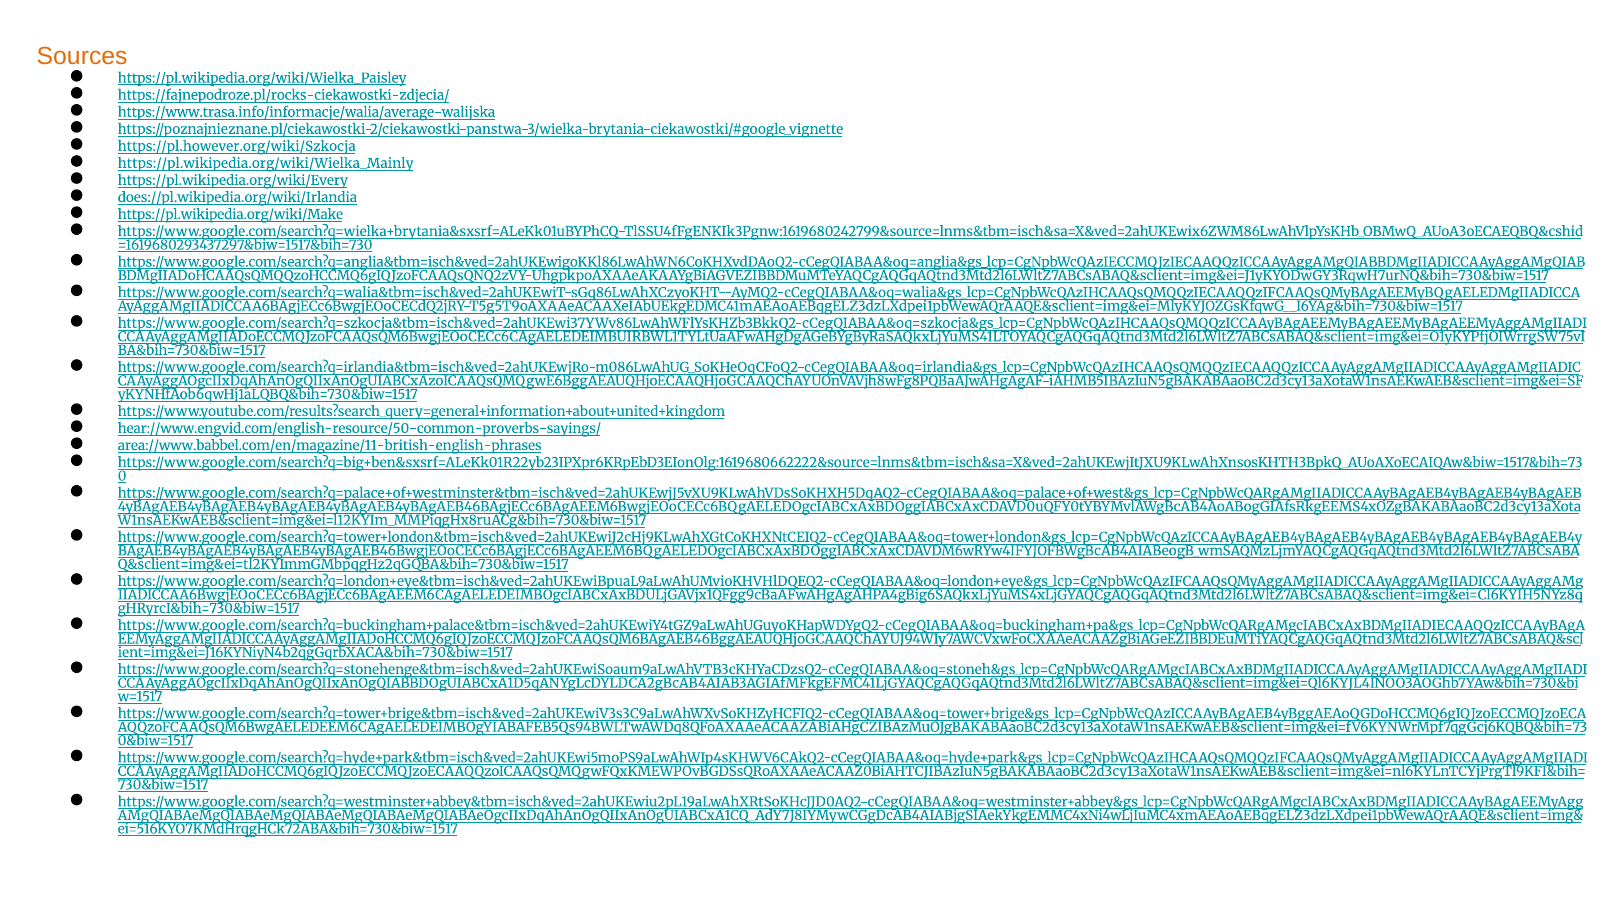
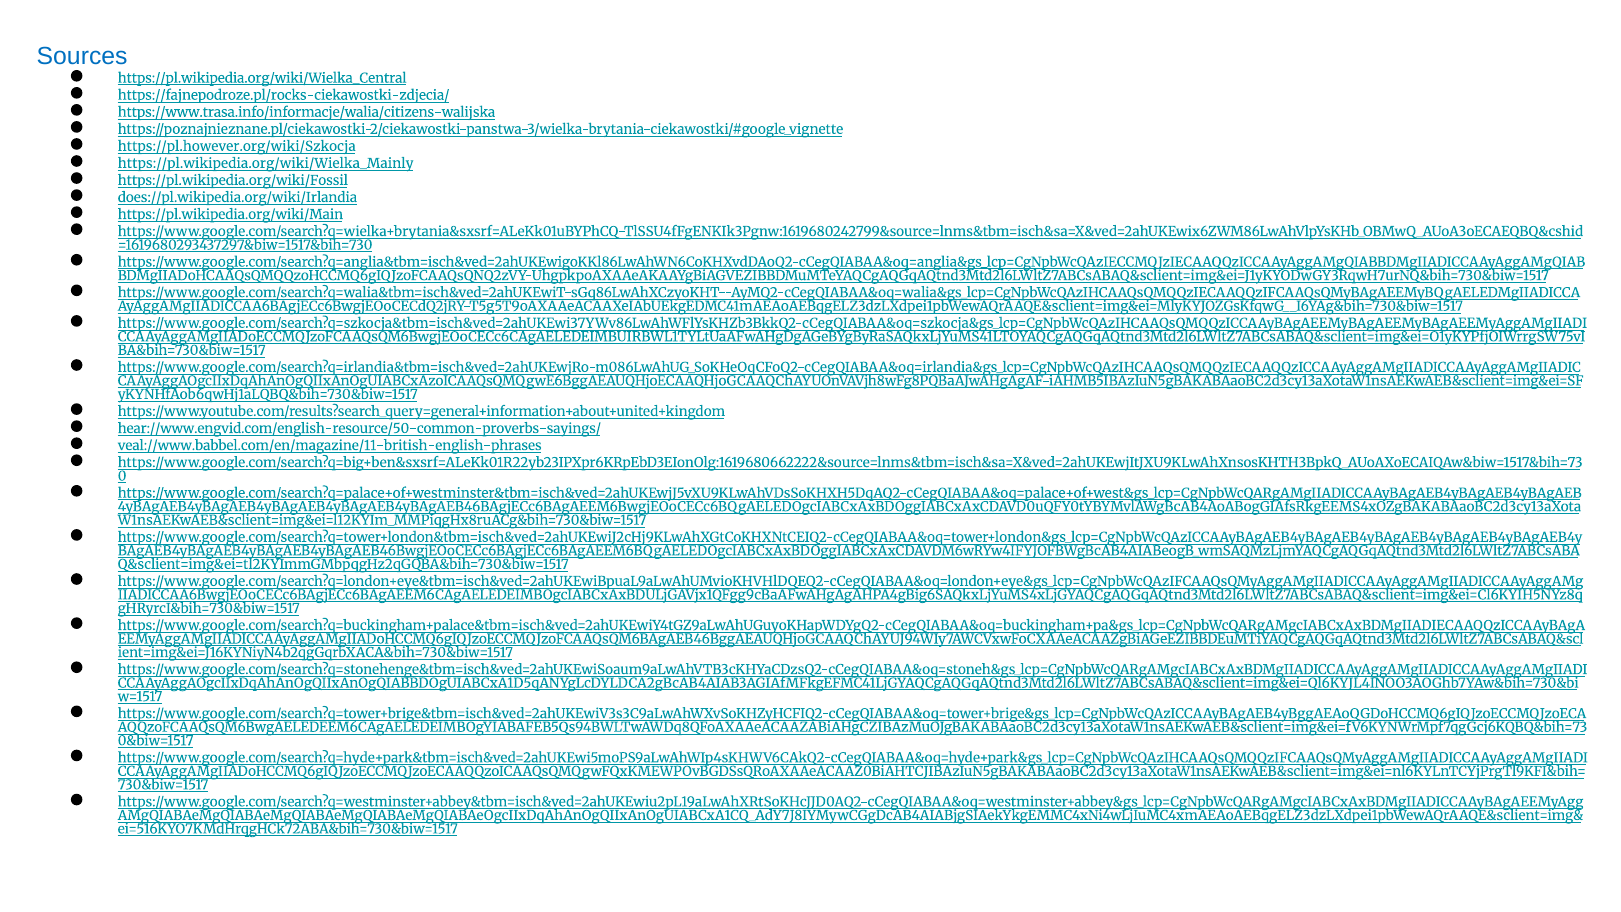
Sources colour: orange -> blue (82, 56)
https://pl.wikipedia.org/wiki/Wielka_Paisley: https://pl.wikipedia.org/wiki/Wielka_Paisley -> https://pl.wikipedia.org/wiki/Wielka_Central (262, 78)
https://www.trasa.info/informacje/walia/average-walijska: https://www.trasa.info/informacje/walia/average-walijska -> https://www.trasa.info/informacje/walia/citizens-walijska (306, 112)
https://pl.wikipedia.org/wiki/Every: https://pl.wikipedia.org/wiki/Every -> https://pl.wikipedia.org/wiki/Fossil (233, 180)
https://pl.wikipedia.org/wiki/Make: https://pl.wikipedia.org/wiki/Make -> https://pl.wikipedia.org/wiki/Main (230, 214)
area://www.babbel.com/en/magazine/11-british-english-phrases: area://www.babbel.com/en/magazine/11-british-english-phrases -> veal://www.babbel.com/en/magazine/11-british-english-phrases (330, 446)
